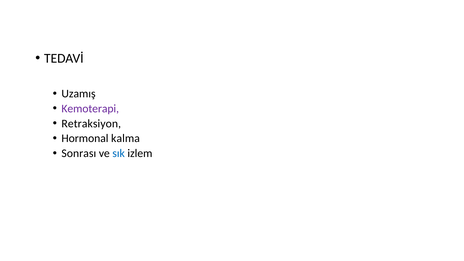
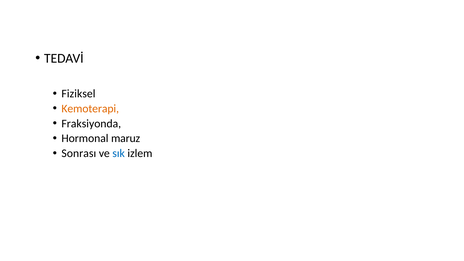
Uzamış: Uzamış -> Fiziksel (78, 94)
Kemoterapi colour: purple -> orange (90, 109)
Retraksiyon: Retraksiyon -> Fraksiyonda (91, 124)
kalma: kalma -> maruz (126, 138)
